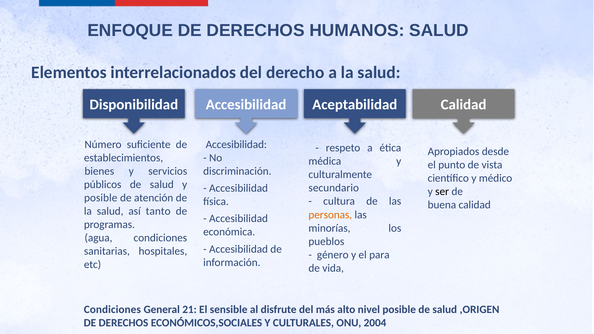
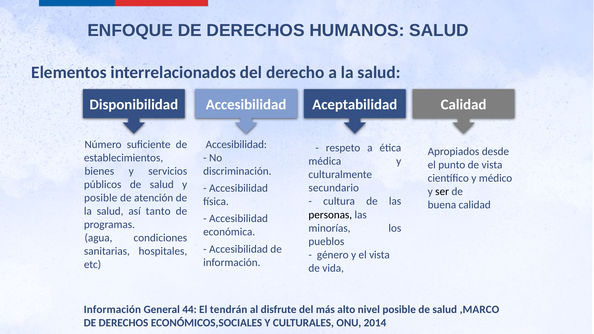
personas colour: orange -> black (330, 215)
el para: para -> vista (379, 255)
Condiciones: Condiciones -> Información (112, 310)
21: 21 -> 44 (190, 310)
sensible: sensible -> tendrán (229, 310)
,ORIGEN: ,ORIGEN -> ,MARCO (479, 310)
2004: 2004 -> 2014 (375, 323)
